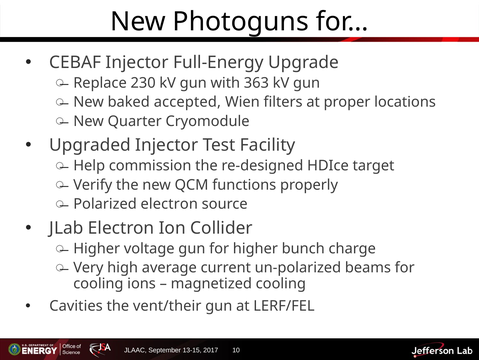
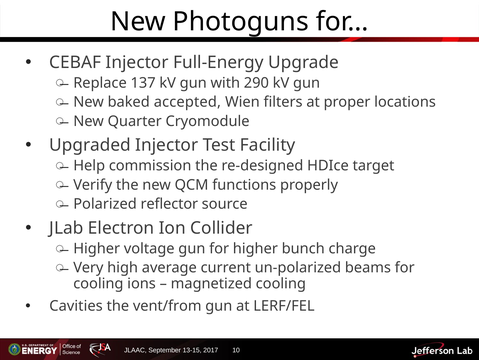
230: 230 -> 137 (143, 83)
363: 363 -> 290 (256, 83)
Polarized electron: electron -> reflector (169, 204)
vent/their: vent/their -> vent/from (167, 306)
